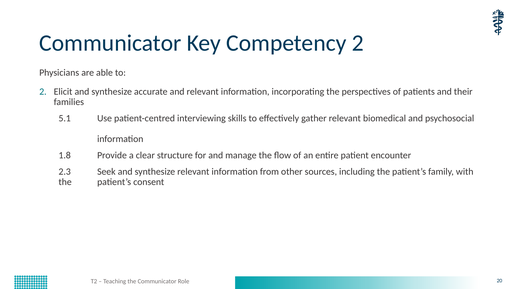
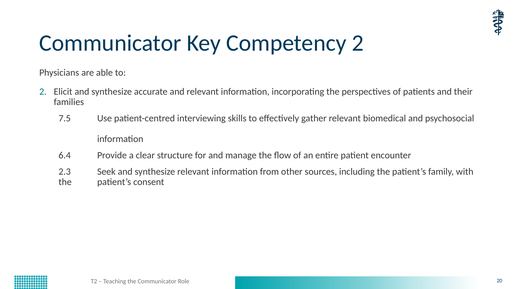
5.1: 5.1 -> 7.5 (65, 119)
1.8: 1.8 -> 6.4 (65, 156)
